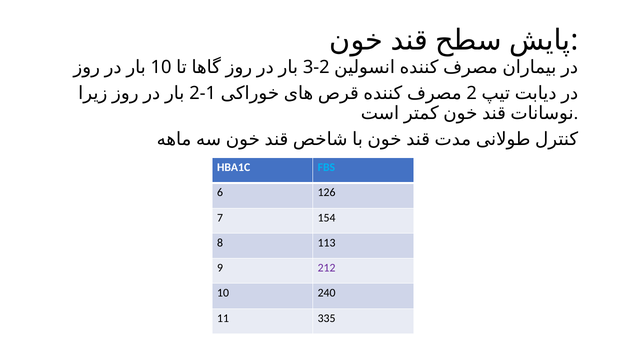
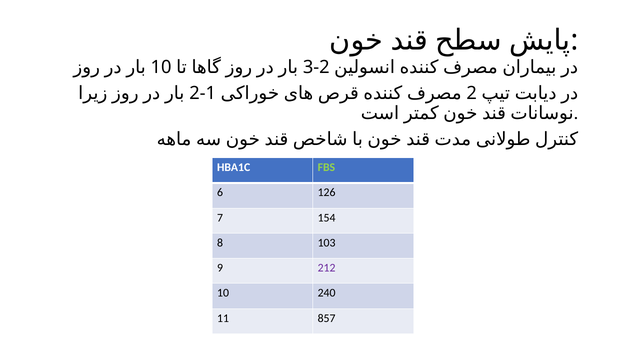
FBS colour: light blue -> light green (326, 168)
113: 113 -> 103 (327, 243)
335: 335 -> 857 (327, 318)
